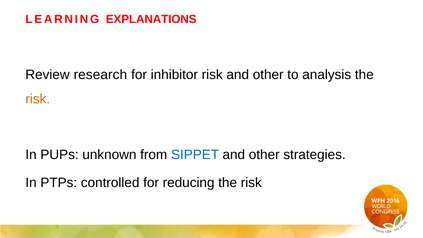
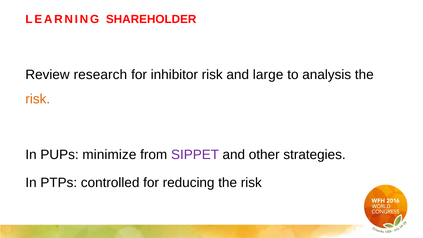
EXPLANATIONS: EXPLANATIONS -> SHAREHOLDER (151, 19)
risk and other: other -> large (268, 75)
unknown: unknown -> minimize (109, 155)
SIPPET colour: blue -> purple (195, 155)
